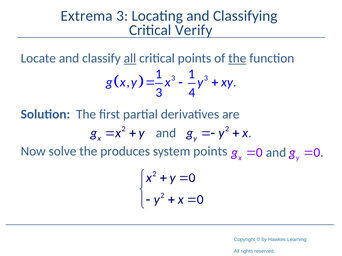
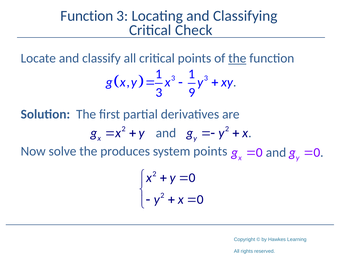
Extrema: Extrema -> Function (87, 16)
Verify: Verify -> Check (194, 30)
all underline: present -> none (130, 58)
4: 4 -> 9 (192, 93)
